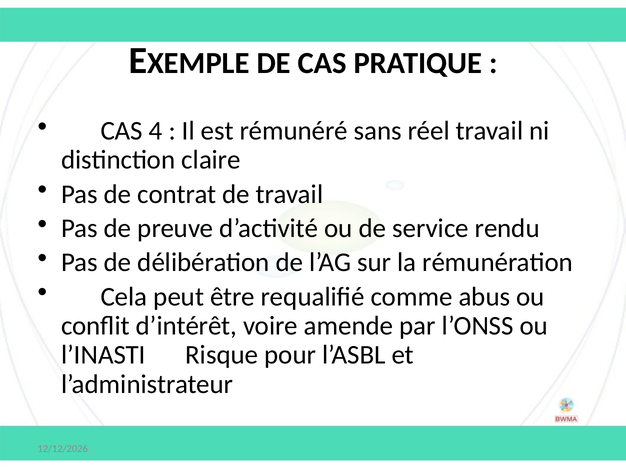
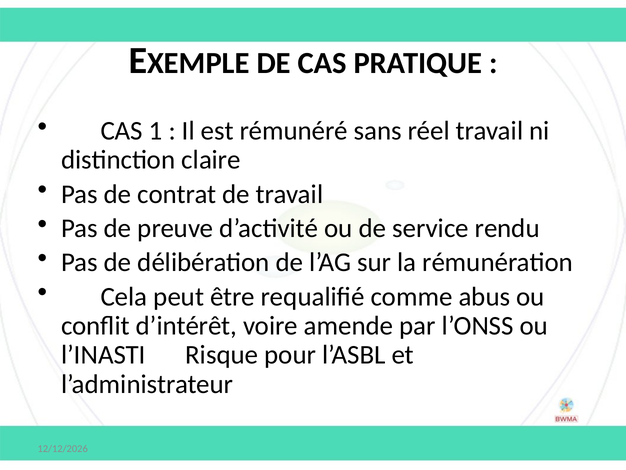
4: 4 -> 1 (156, 131)
